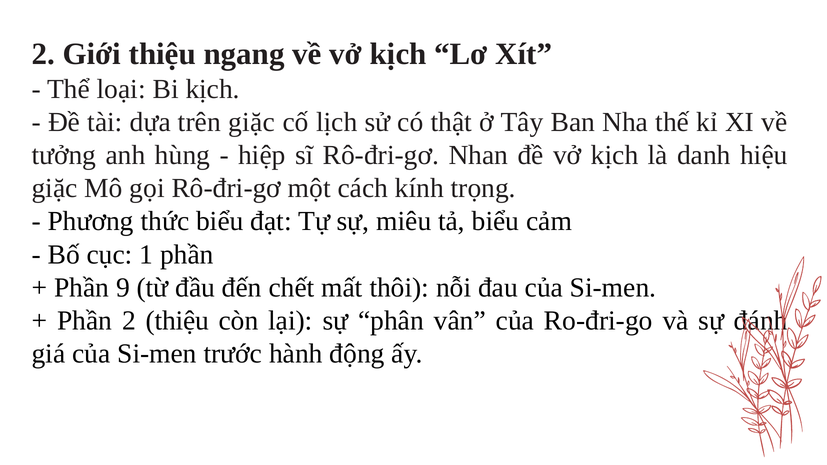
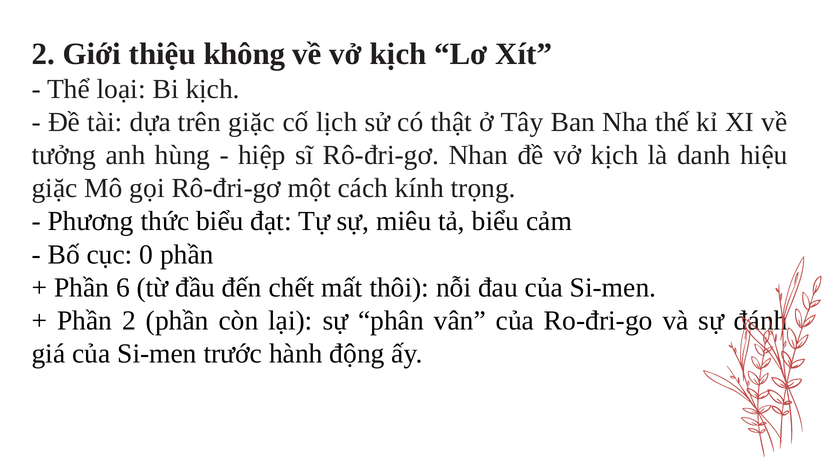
ngang: ngang -> không (244, 54)
1: 1 -> 0 (146, 255)
9: 9 -> 6 (123, 288)
2 thiệu: thiệu -> phần (177, 321)
